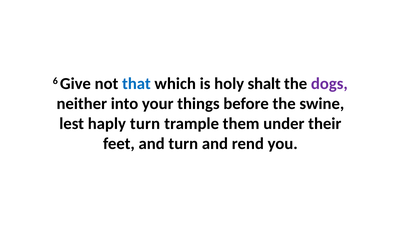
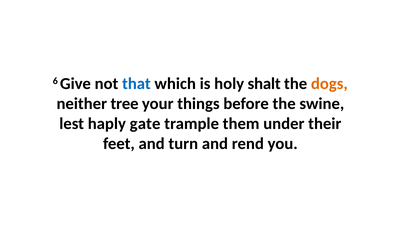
dogs colour: purple -> orange (329, 84)
into: into -> tree (125, 104)
haply turn: turn -> gate (145, 124)
